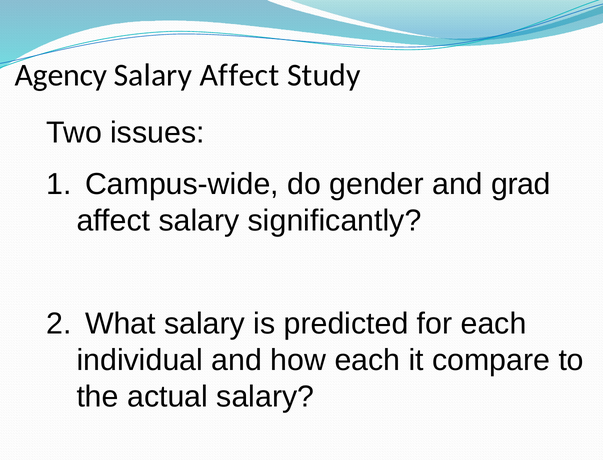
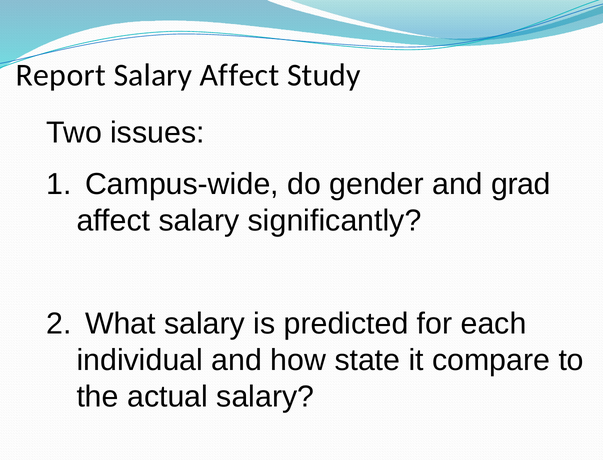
Agency: Agency -> Report (61, 75)
how each: each -> state (367, 360)
